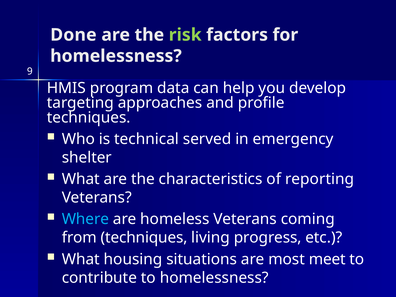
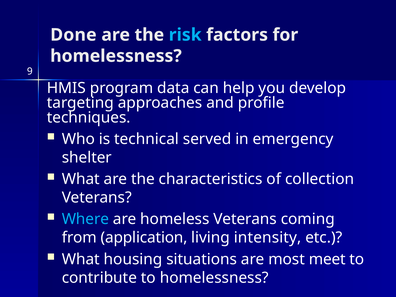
risk colour: light green -> light blue (185, 35)
reporting: reporting -> collection (320, 179)
from techniques: techniques -> application (144, 238)
progress: progress -> intensity (268, 238)
